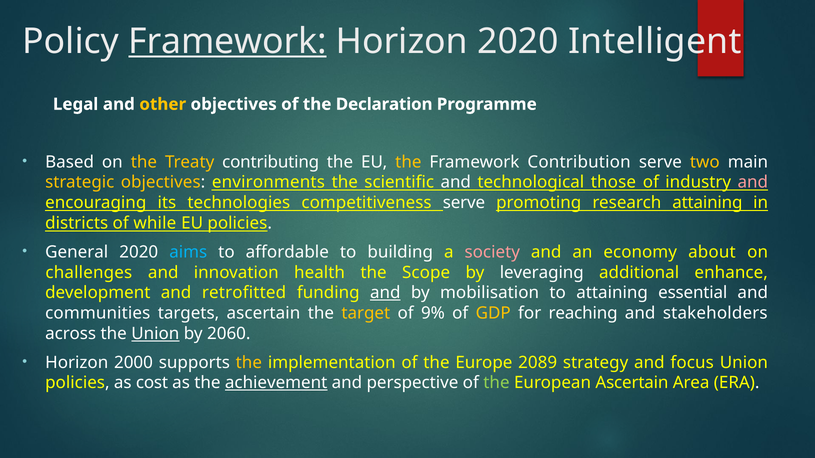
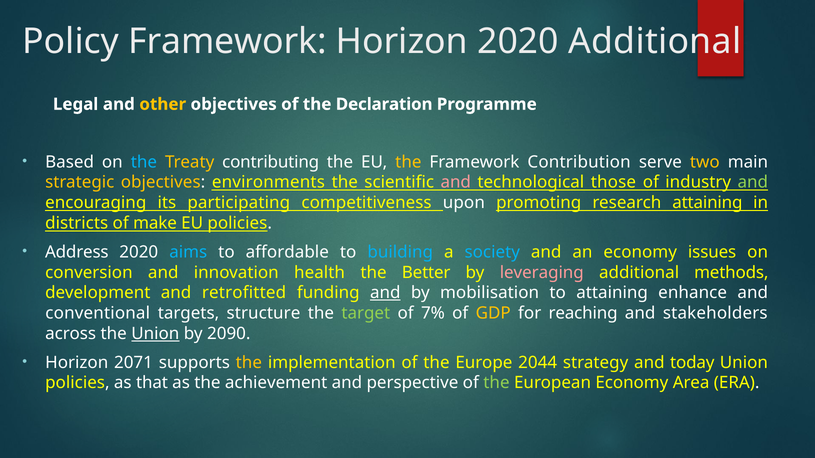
Framework underline: present -> none (227, 41)
2020 Intelligent: Intelligent -> Additional (655, 41)
the colour: yellow -> light blue (144, 162)
and colour: white -> pink (456, 183)
and colour: pink -> light green (753, 183)
technologies: technologies -> participating (239, 203)
competitiveness serve: serve -> upon (464, 203)
while: while -> make (155, 223)
General: General -> Address (77, 252)
building colour: white -> light blue (400, 252)
society colour: pink -> light blue (492, 252)
about: about -> issues (712, 252)
challenges: challenges -> conversion (89, 273)
Scope: Scope -> Better (426, 273)
leveraging colour: white -> pink (542, 273)
enhance: enhance -> methods (731, 273)
essential: essential -> enhance (693, 293)
communities: communities -> conventional (98, 313)
targets ascertain: ascertain -> structure (263, 313)
target colour: yellow -> light green (366, 313)
9%: 9% -> 7% (433, 313)
2060: 2060 -> 2090 (229, 334)
2000: 2000 -> 2071 (133, 363)
2089: 2089 -> 2044 (538, 363)
focus: focus -> today (692, 363)
cost: cost -> that (152, 383)
achievement underline: present -> none (276, 383)
European Ascertain: Ascertain -> Economy (632, 383)
